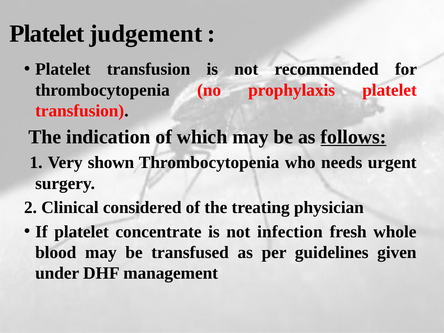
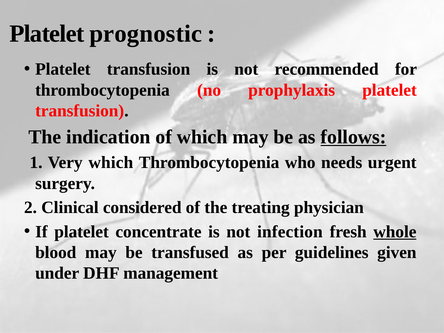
judgement: judgement -> prognostic (146, 34)
Very shown: shown -> which (111, 163)
whole underline: none -> present (395, 232)
